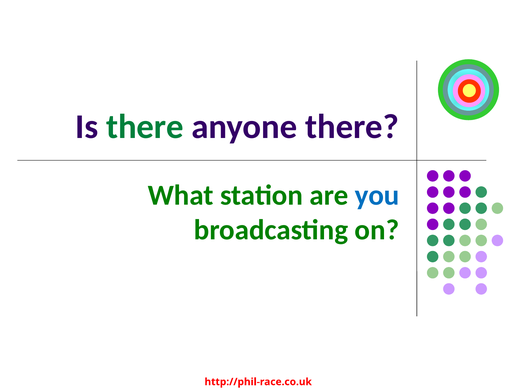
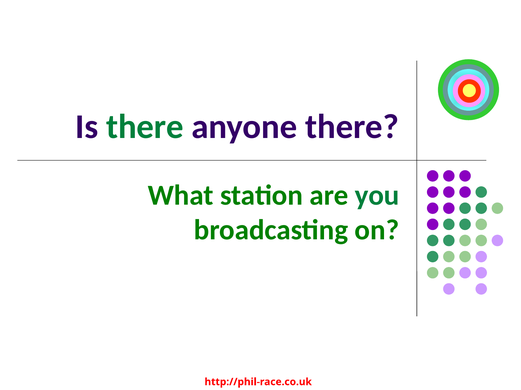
you colour: blue -> green (377, 196)
